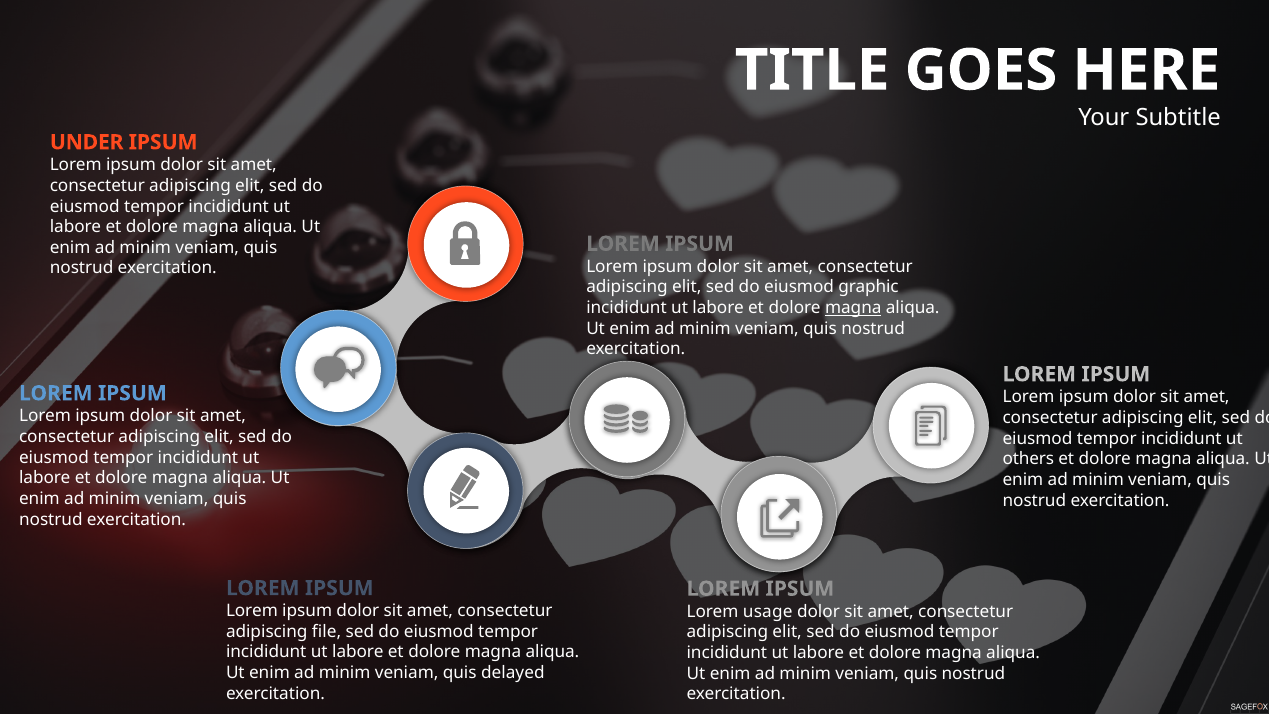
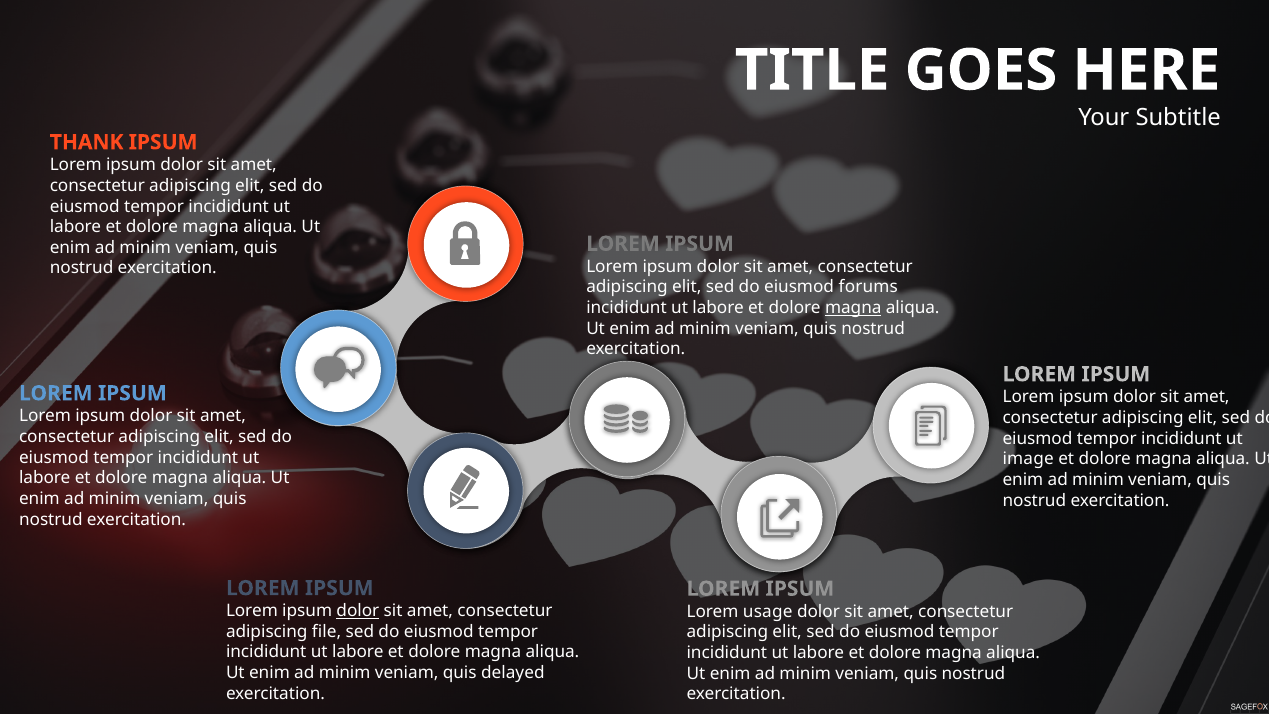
UNDER: UNDER -> THANK (87, 142)
graphic: graphic -> forums (868, 287)
others: others -> image (1028, 459)
dolor underline: none -> present (358, 611)
